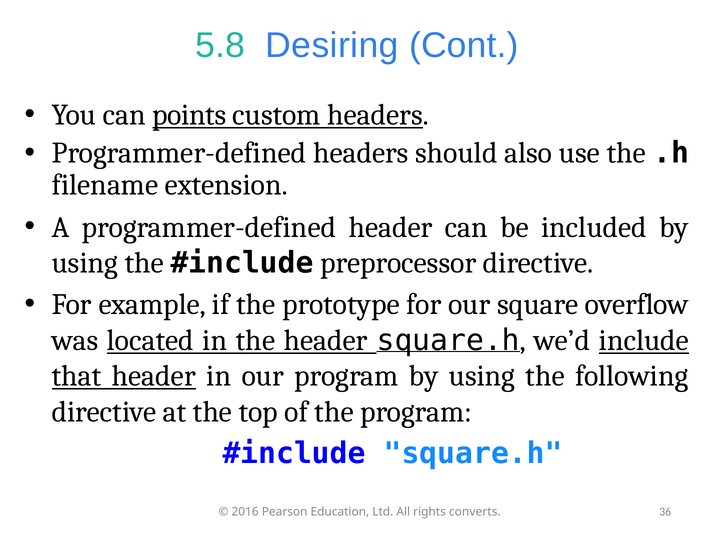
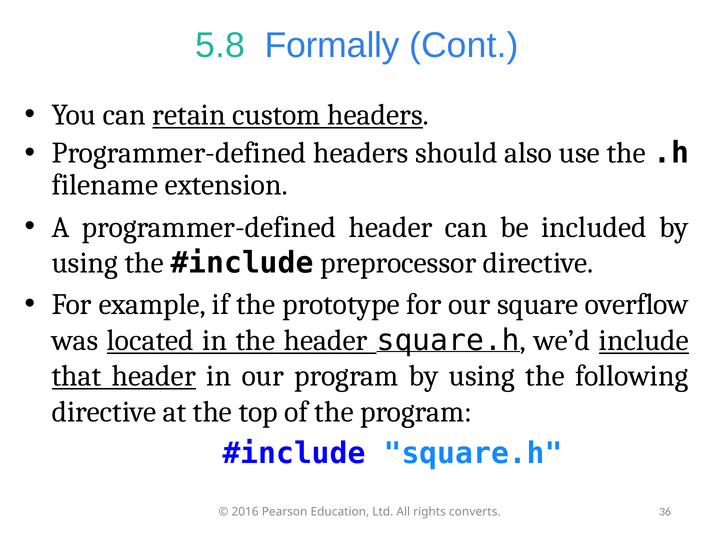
Desiring: Desiring -> Formally (332, 45)
points: points -> retain (189, 115)
